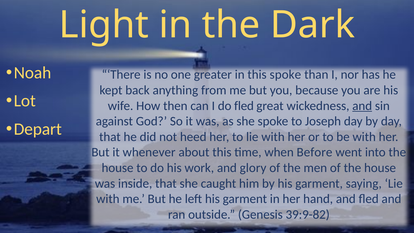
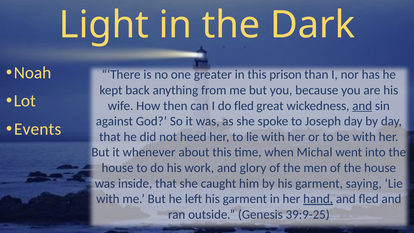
this spoke: spoke -> prison (286, 75)
Depart: Depart -> Events (38, 129)
Before: Before -> Michal (315, 152)
hand underline: none -> present (318, 199)
39:9-82: 39:9-82 -> 39:9-25 (308, 214)
